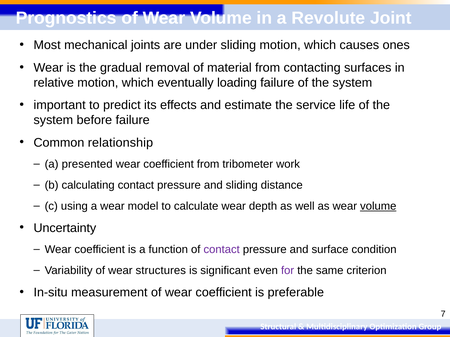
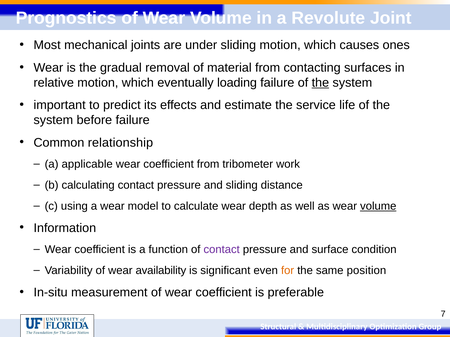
the underline: none -> present (320, 83)
presented: presented -> applicable (87, 164)
Uncertainty: Uncertainty -> Information (65, 228)
structures: structures -> availability (161, 271)
for colour: purple -> orange (288, 271)
criterion: criterion -> position (366, 271)
